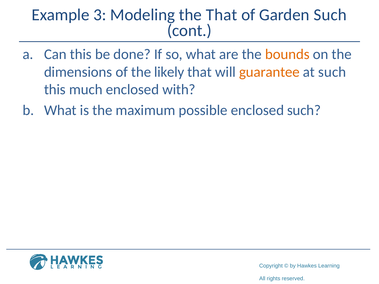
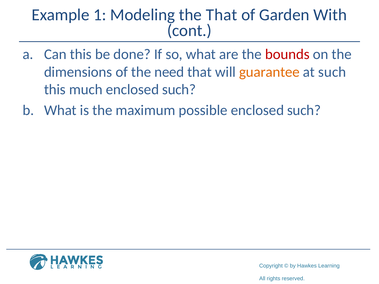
3: 3 -> 1 (100, 15)
Garden Such: Such -> With (330, 15)
bounds colour: orange -> red (287, 54)
likely: likely -> need (169, 72)
much enclosed with: with -> such (179, 90)
